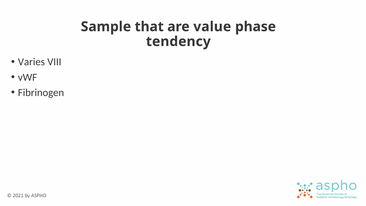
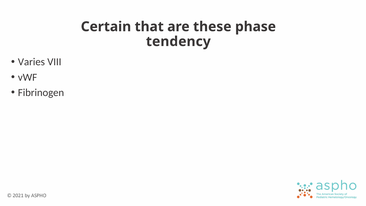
Sample: Sample -> Certain (106, 27)
value: value -> these (212, 27)
